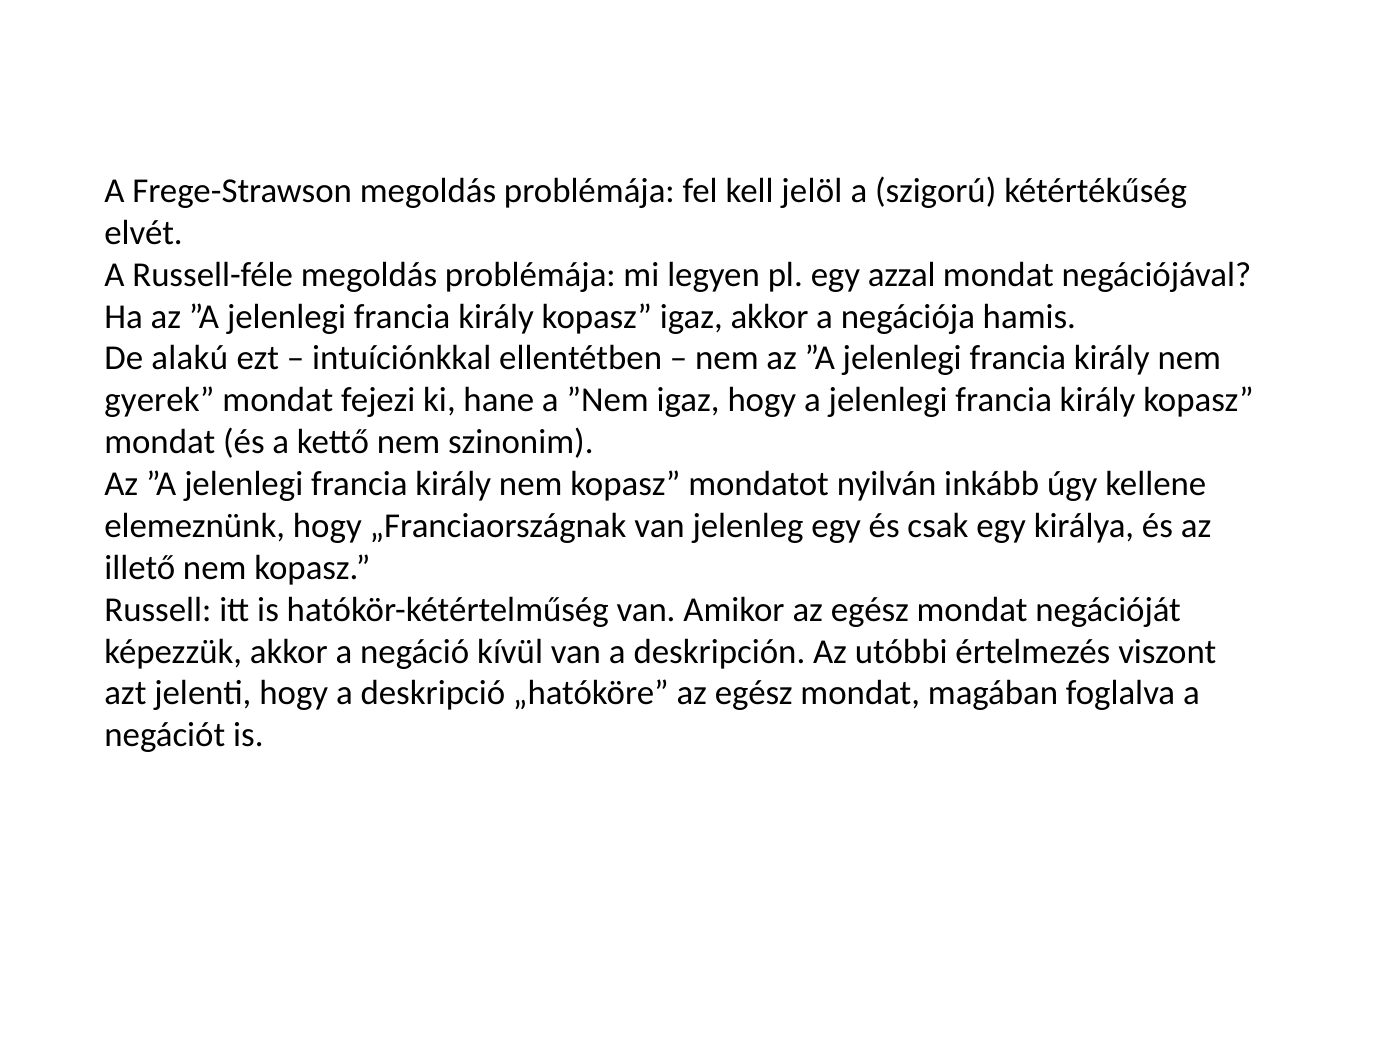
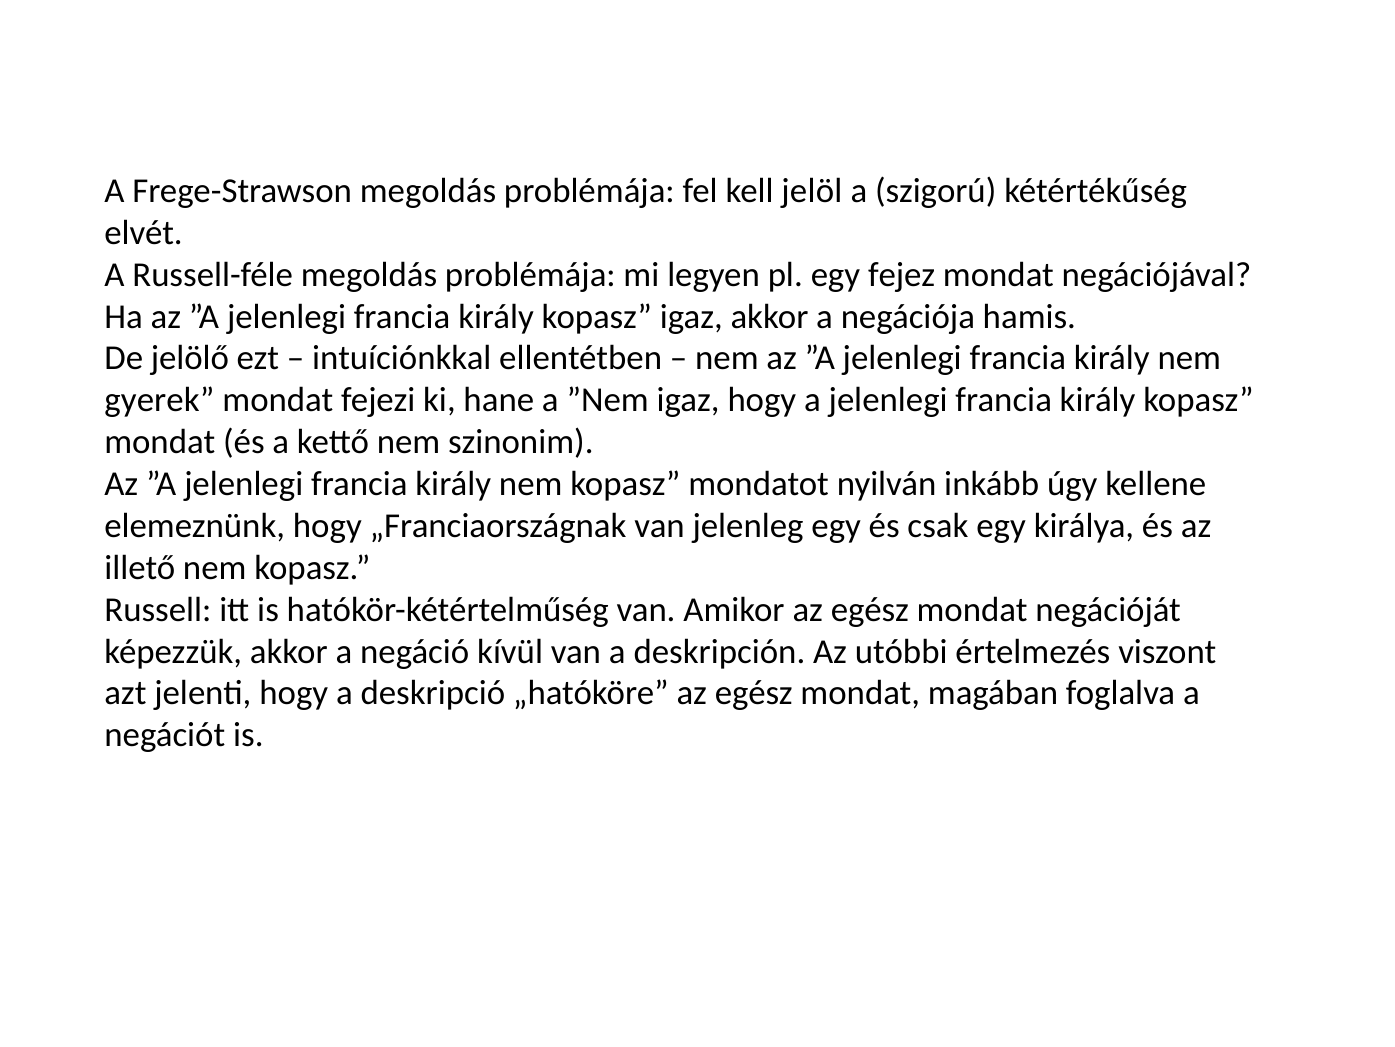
azzal: azzal -> fejez (902, 274)
alakú: alakú -> jelölő (190, 358)
